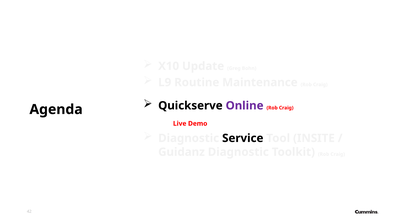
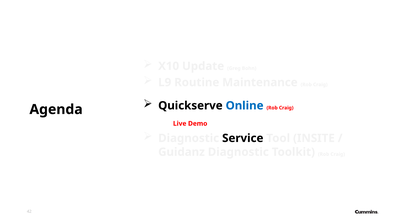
Online colour: purple -> blue (245, 106)
